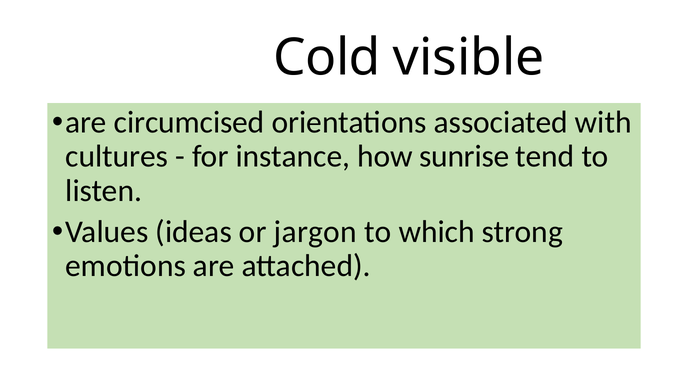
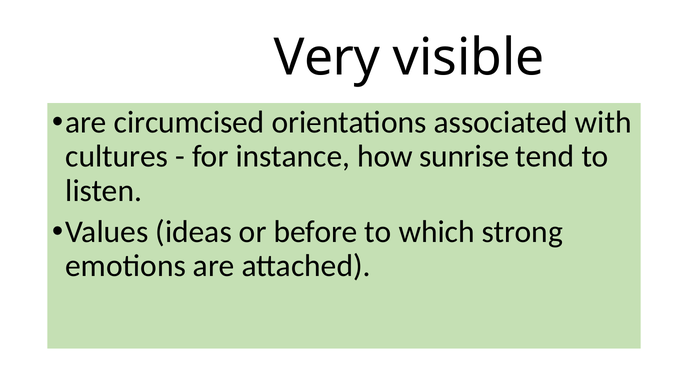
Cold: Cold -> Very (327, 58)
jargon: jargon -> before (316, 232)
